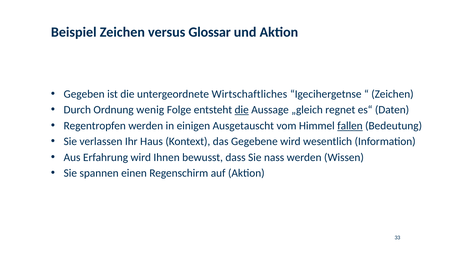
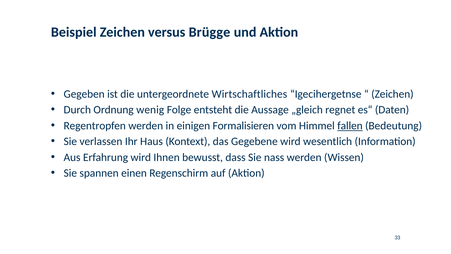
Glossar: Glossar -> Brügge (209, 32)
die underline: present -> none (242, 110)
Ausgetauscht: Ausgetauscht -> Formalisieren (243, 126)
